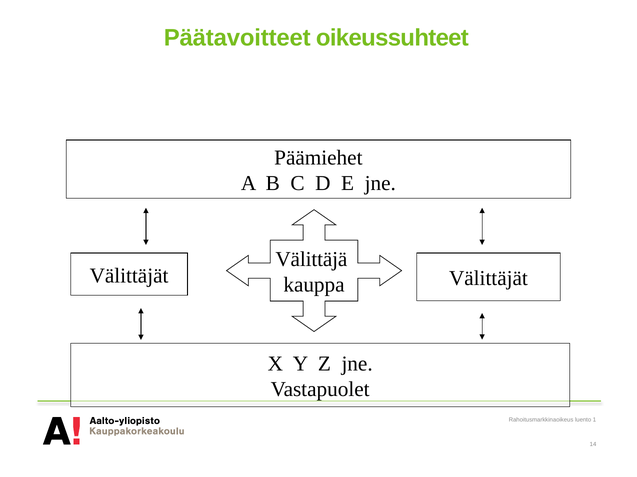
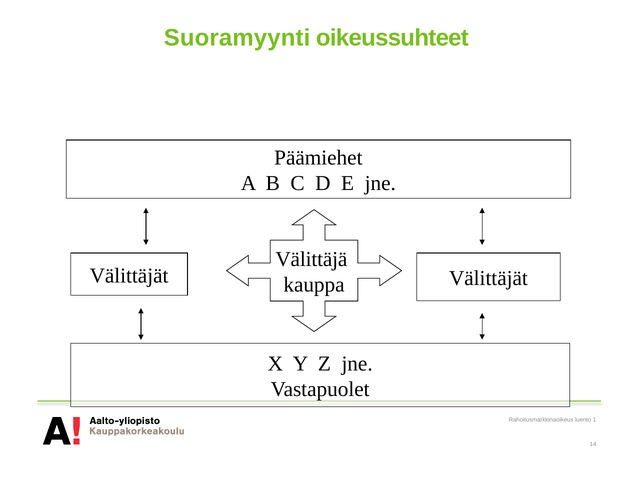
Päätavoitteet: Päätavoitteet -> Suoramyynti (237, 38)
